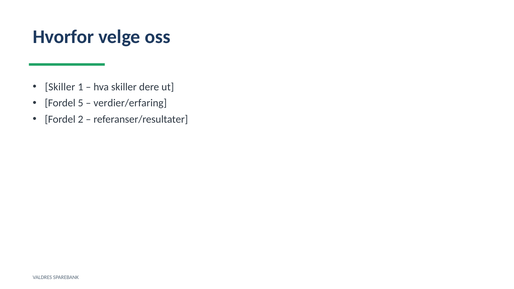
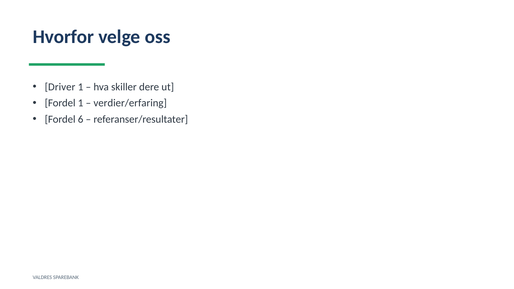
Skiller: Skiller -> Driver (60, 87)
Fordel 5: 5 -> 1 (81, 103)
2: 2 -> 6 (81, 119)
